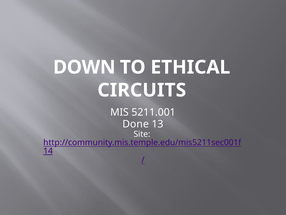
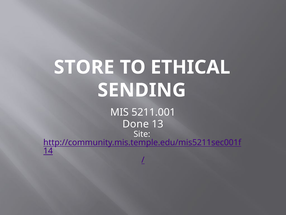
DOWN: DOWN -> STORE (84, 67)
CIRCUITS: CIRCUITS -> SENDING (142, 90)
